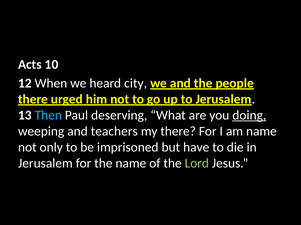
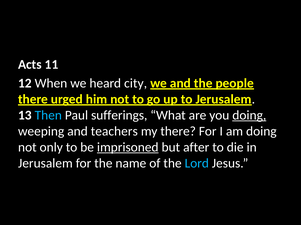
10: 10 -> 11 (52, 65)
deserving: deserving -> sufferings (119, 116)
am name: name -> doing (261, 132)
imprisoned underline: none -> present (128, 148)
have: have -> after (196, 148)
Lord colour: light green -> light blue (197, 164)
